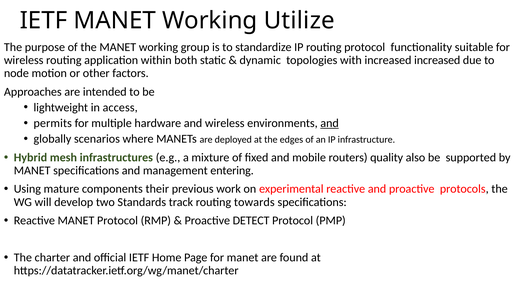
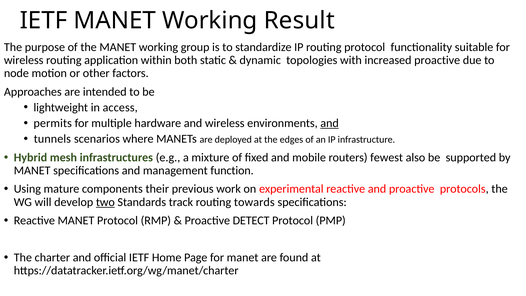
Utilize: Utilize -> Result (299, 20)
increased increased: increased -> proactive (437, 60)
globally: globally -> tunnels (52, 139)
quality: quality -> fewest (387, 157)
entering: entering -> function (232, 170)
two underline: none -> present (105, 202)
